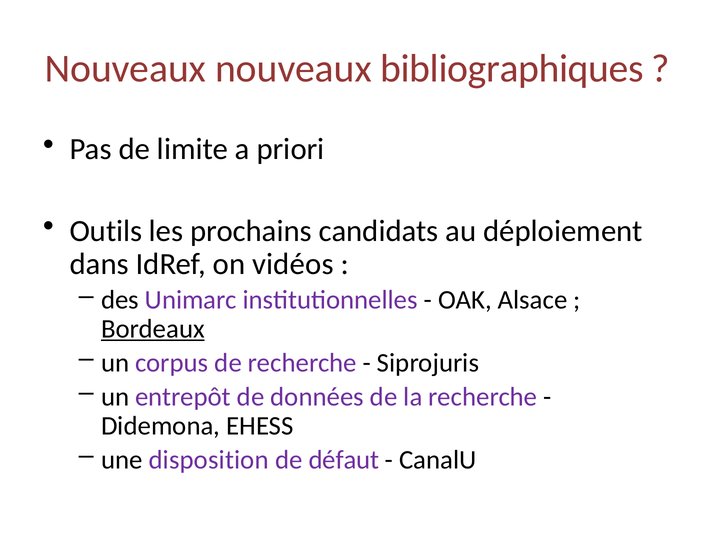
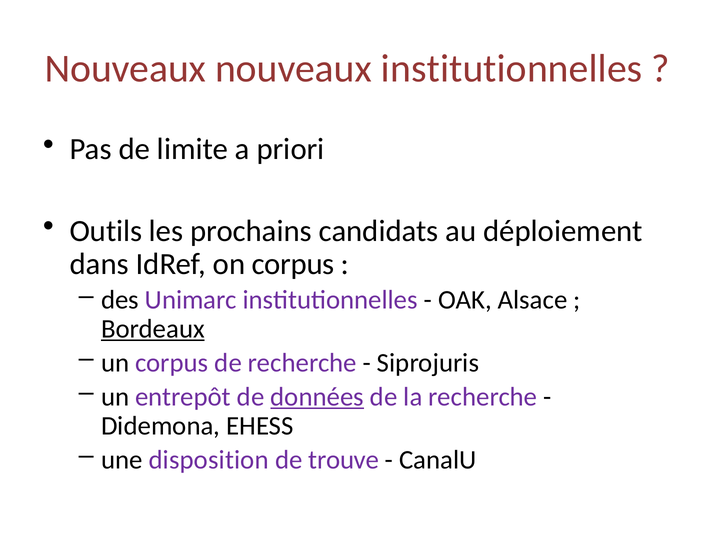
nouveaux bibliographiques: bibliographiques -> institutionnelles (512, 69)
on vidéos: vidéos -> corpus (293, 264)
données underline: none -> present (317, 397)
défaut: défaut -> trouve (344, 460)
